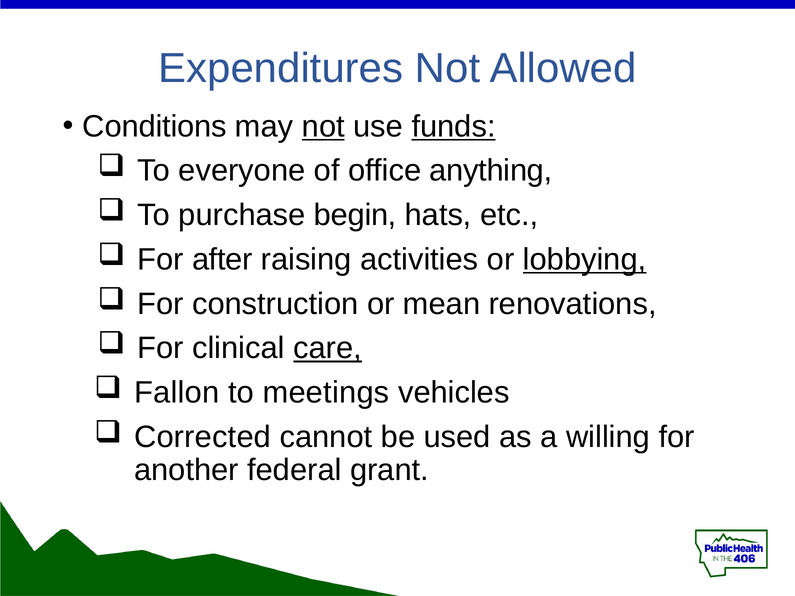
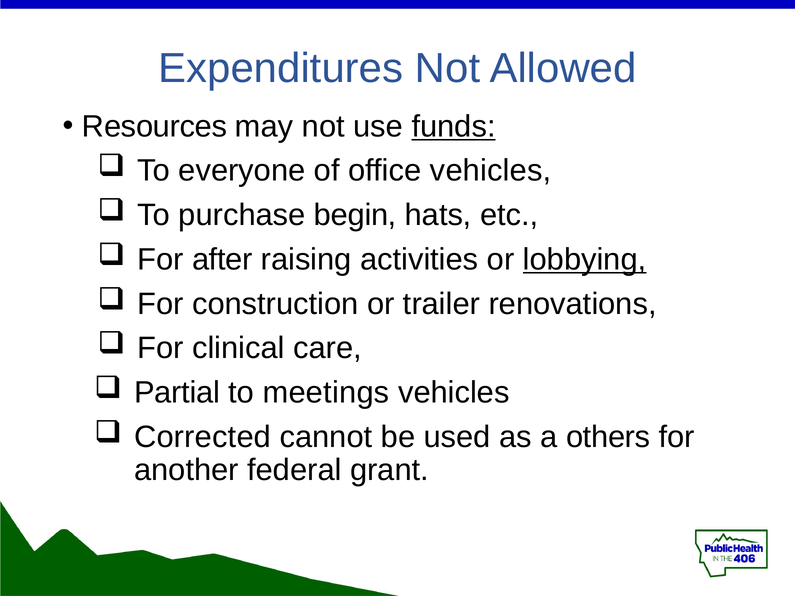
Conditions: Conditions -> Resources (155, 126)
not underline: present -> none (323, 126)
office anything: anything -> vehicles (491, 171)
mean: mean -> trailer (442, 304)
care underline: present -> none (328, 348)
Fallon: Fallon -> Partial (177, 393)
willing: willing -> others (608, 437)
